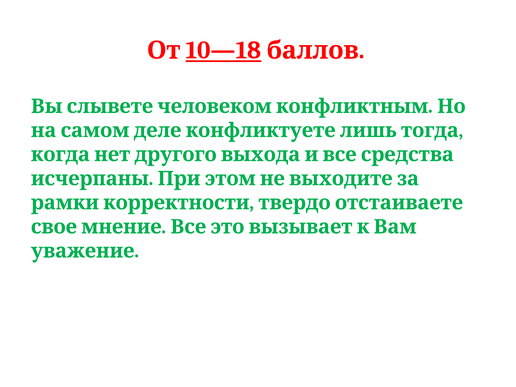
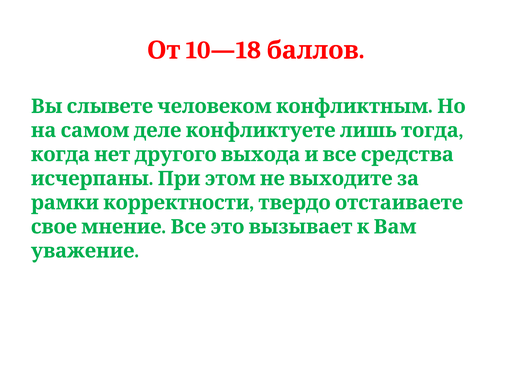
10—18 underline: present -> none (223, 50)
